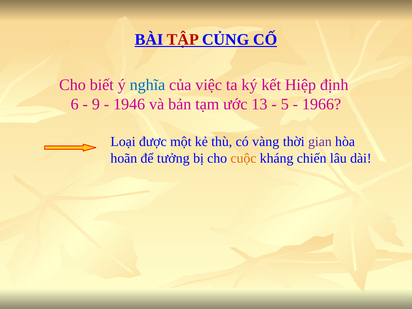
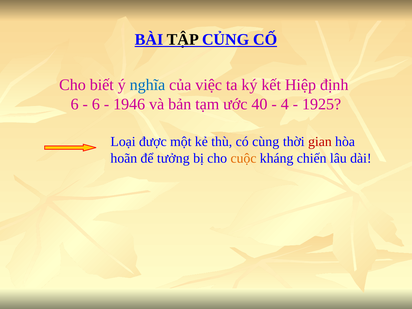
TẬP colour: red -> black (183, 39)
9: 9 -> 6 (96, 104)
13: 13 -> 40 (259, 104)
5: 5 -> 4 (285, 104)
1966: 1966 -> 1925 (322, 104)
vàng: vàng -> cùng (266, 142)
gian colour: purple -> red (320, 142)
